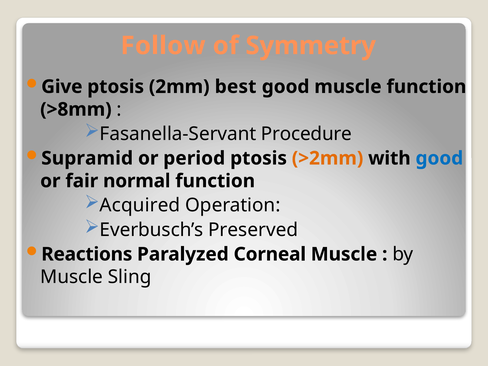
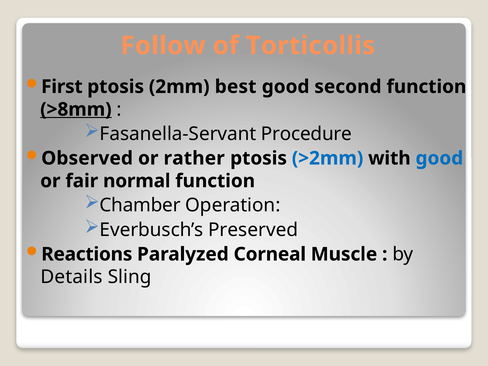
Symmetry: Symmetry -> Torticollis (310, 46)
Give: Give -> First (62, 87)
good muscle: muscle -> second (348, 87)
>8mm underline: none -> present (76, 109)
Supramid: Supramid -> Observed (87, 158)
period: period -> rather (194, 158)
>2mm colour: orange -> blue (328, 158)
Acquired: Acquired -> Chamber (140, 205)
Muscle: Muscle -> Details (72, 277)
